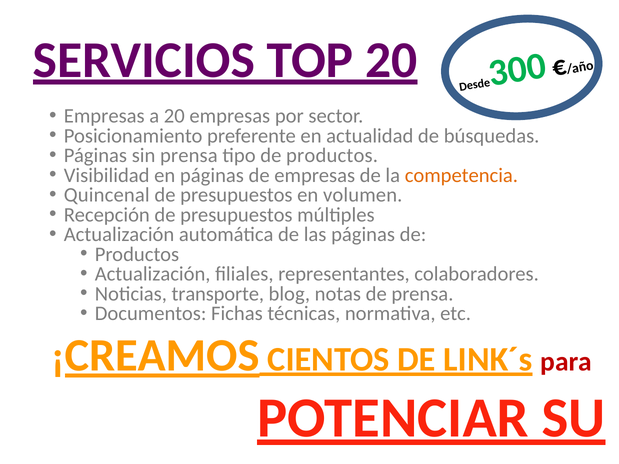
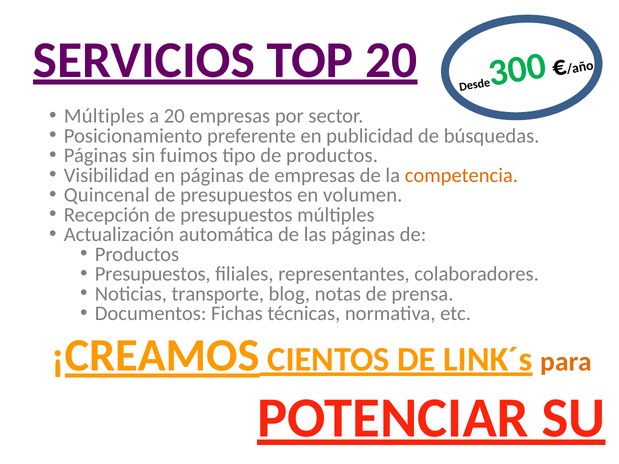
Empresas: Empresas -> Múltiples (104, 116)
actualidad: actualidad -> publicidad (370, 136)
sin prensa: prensa -> fuimos (189, 156)
Actualización: Actualización -> Presupuestos (153, 274)
para colour: red -> orange (566, 362)
